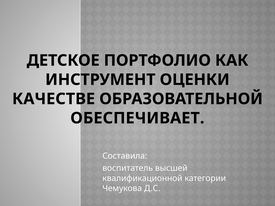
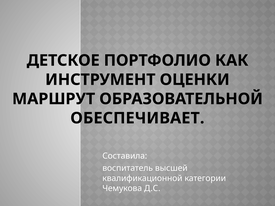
КАЧЕСТВЕ: КАЧЕСТВЕ -> МАРШРУТ (54, 99)
